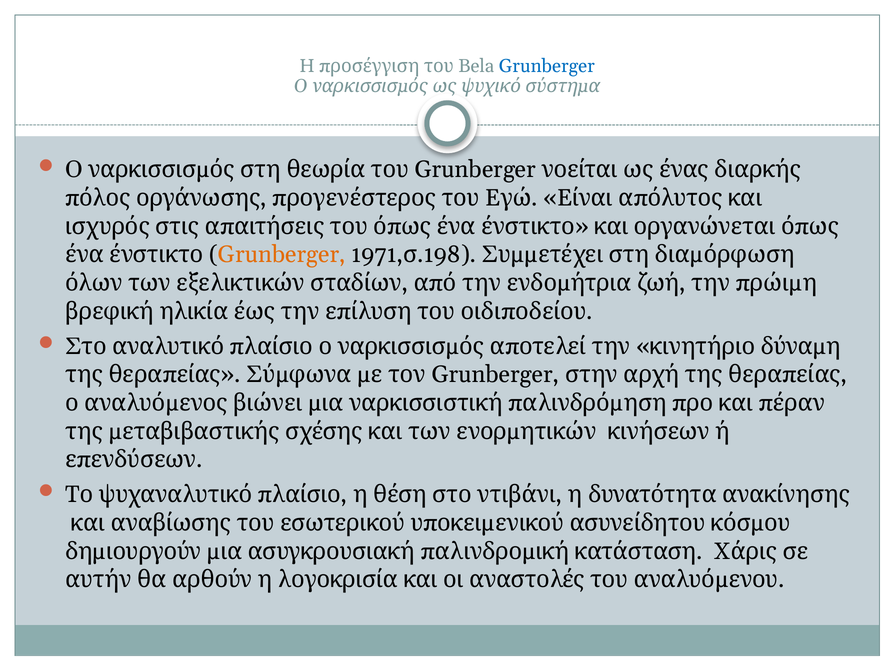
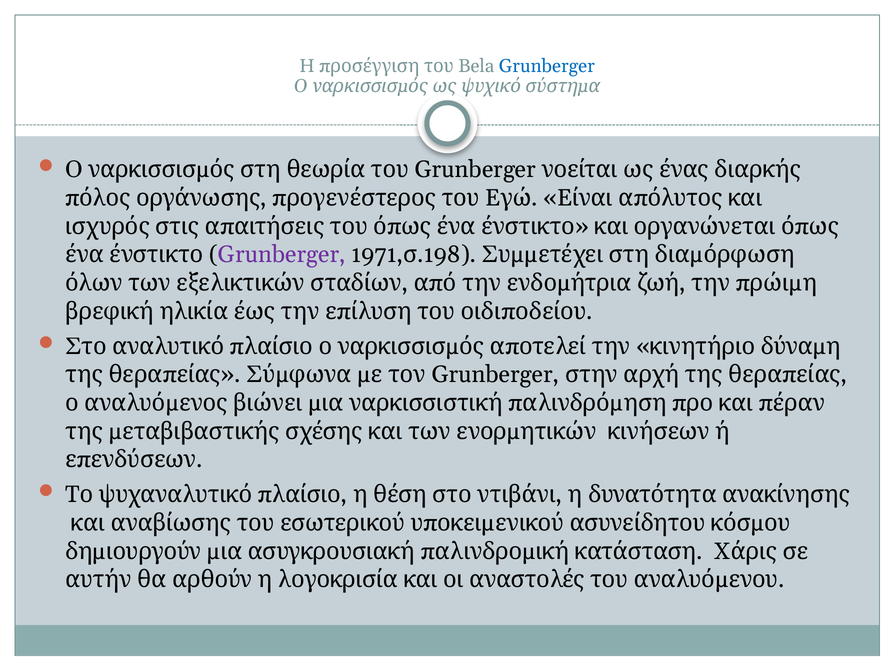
Grunberger colour: orange -> purple (282, 255)
